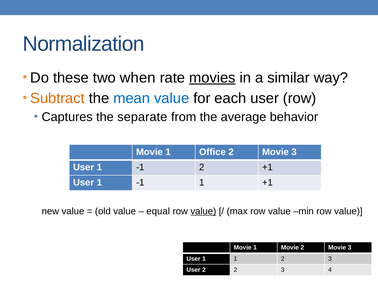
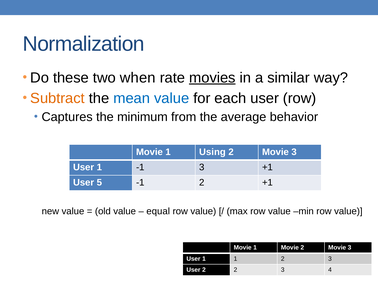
separate: separate -> minimum (142, 117)
Office: Office -> Using (212, 152)
-1 2: 2 -> 3 (202, 168)
1: 1 -> 5 (99, 183)
-1 1: 1 -> 2 (202, 183)
value underline: present -> none (203, 212)
